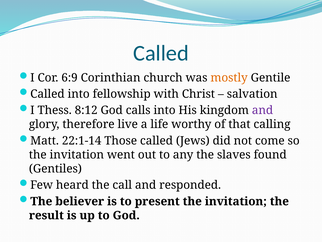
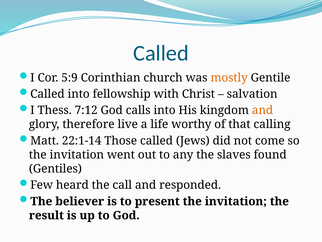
6:9: 6:9 -> 5:9 (70, 78)
8:12: 8:12 -> 7:12 (86, 110)
and colour: purple -> orange (263, 110)
